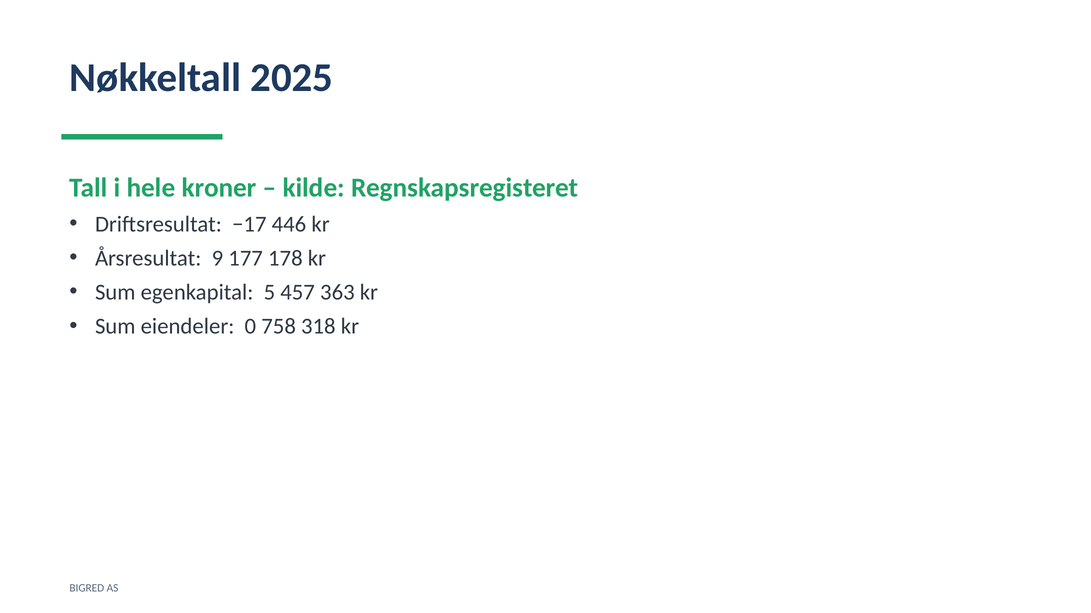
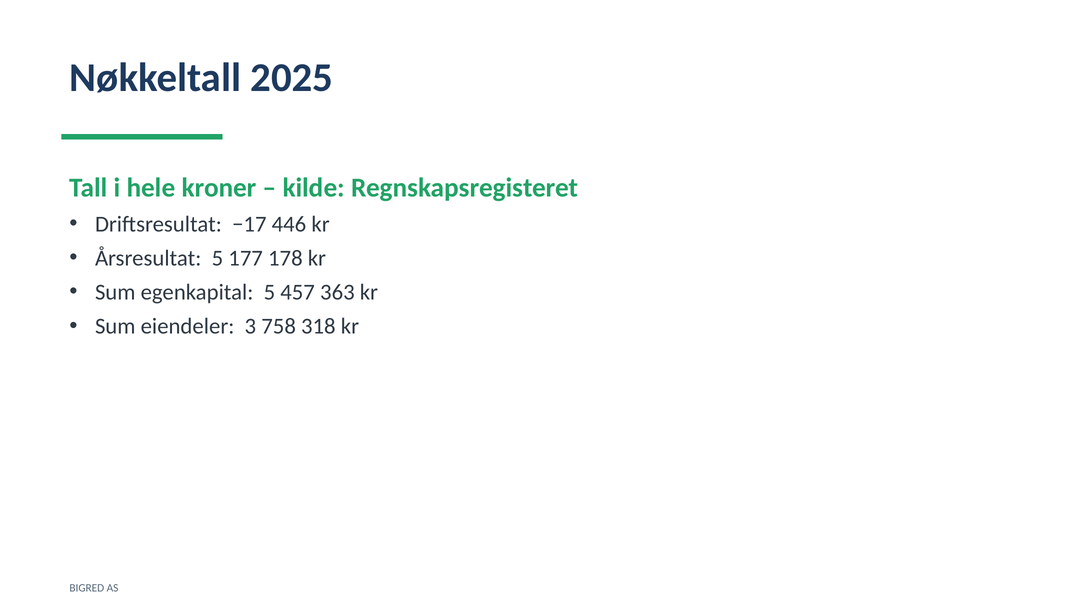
Årsresultat 9: 9 -> 5 (217, 258)
0: 0 -> 3 (250, 327)
